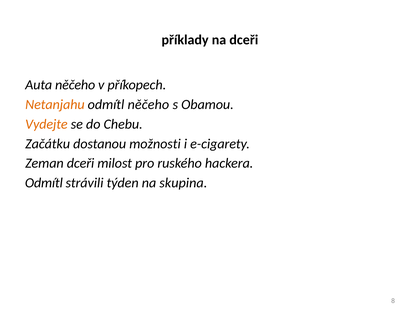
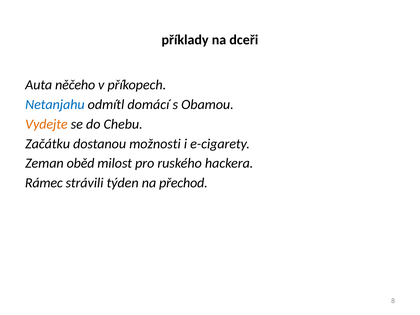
Netanjahu colour: orange -> blue (55, 105)
odmítl něčeho: něčeho -> domácí (148, 105)
Zeman dceři: dceři -> oběd (81, 163)
Odmítl: Odmítl -> Rámec (44, 183)
skupina: skupina -> přechod (183, 183)
